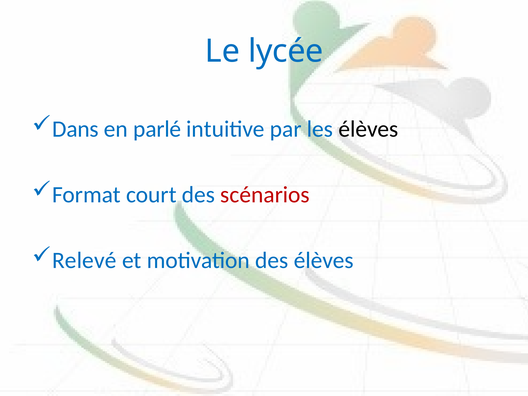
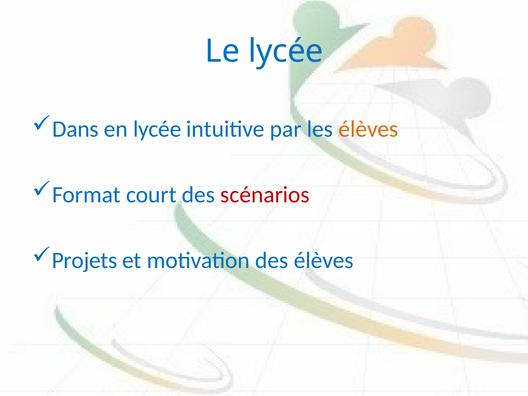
en parlé: parlé -> lycée (157, 129)
élèves colour: black -> orange (368, 129)
Relevé: Relevé -> Projets (85, 261)
